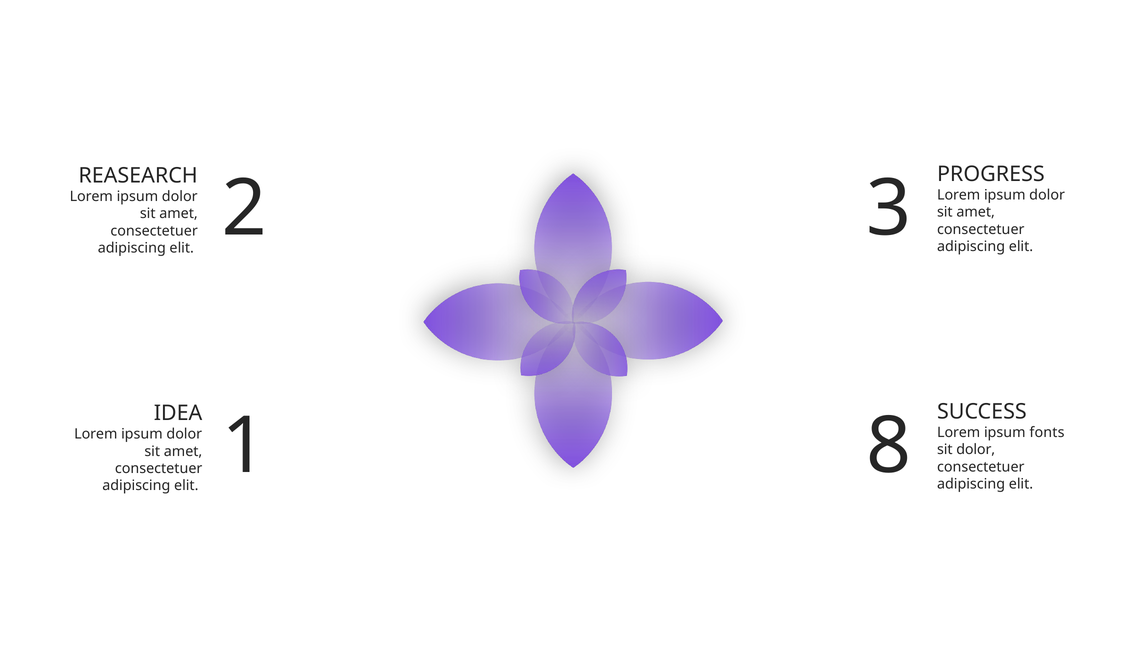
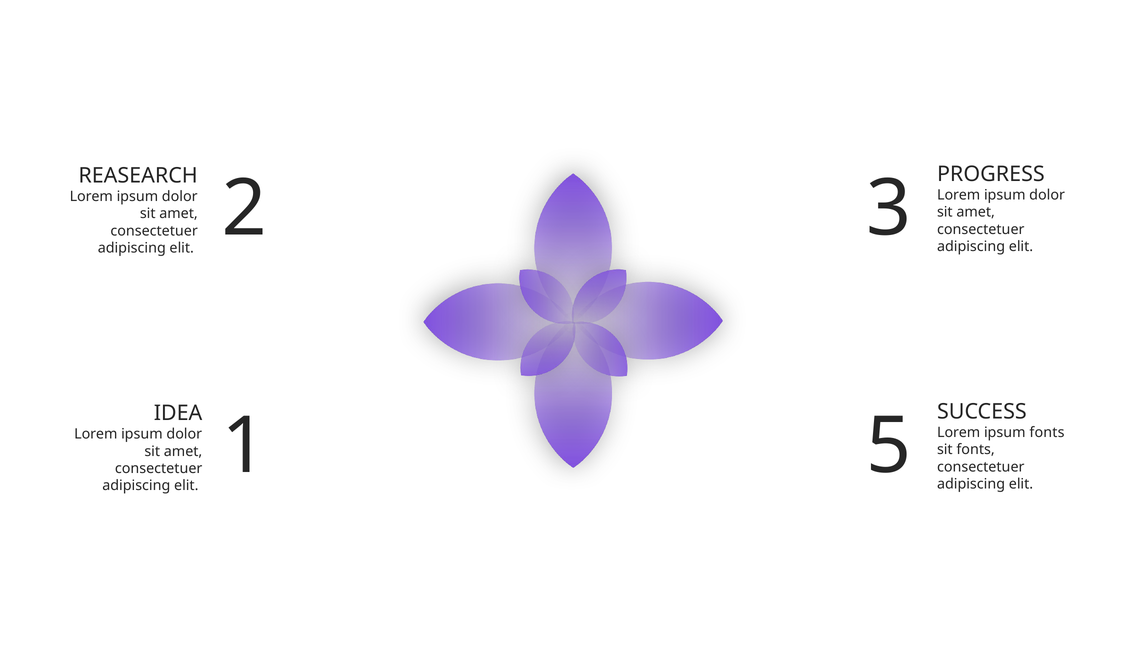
sit dolor: dolor -> fonts (976, 450)
8: 8 -> 5 (889, 446)
